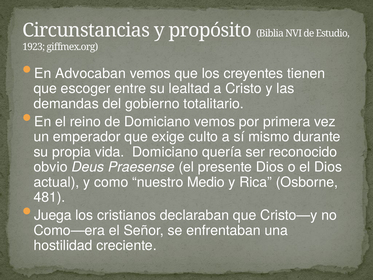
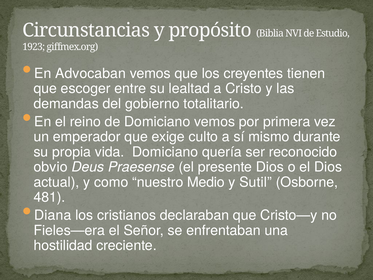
Rica: Rica -> Sutil (256, 182)
Juega: Juega -> Diana (53, 215)
Como—era: Como—era -> Fieles—era (69, 230)
